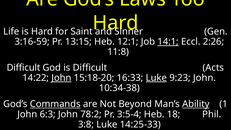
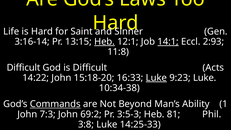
3:16-59: 3:16-59 -> 3:16-14 (32, 42)
Heb underline: none -> present (104, 42)
2:26: 2:26 -> 2:93 (213, 42)
John underline: present -> none (61, 78)
9:23 John: John -> Luke (205, 78)
Ability underline: present -> none (196, 104)
6:3: 6:3 -> 7:3 (48, 114)
78:2: 78:2 -> 69:2 (91, 114)
3:5-4: 3:5-4 -> 3:5-3 (129, 114)
18: 18 -> 81 (174, 114)
